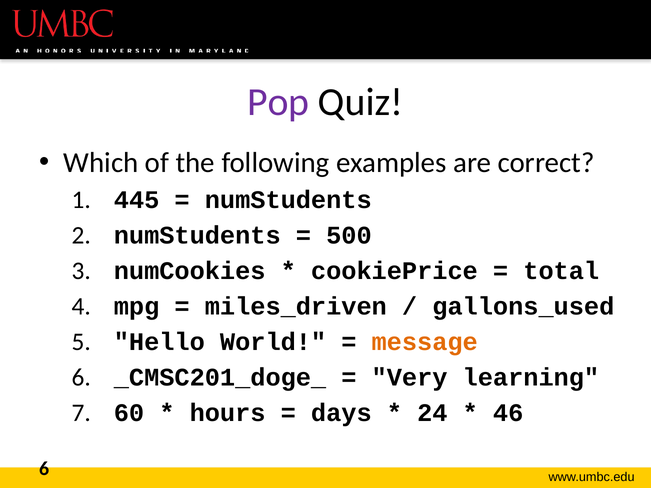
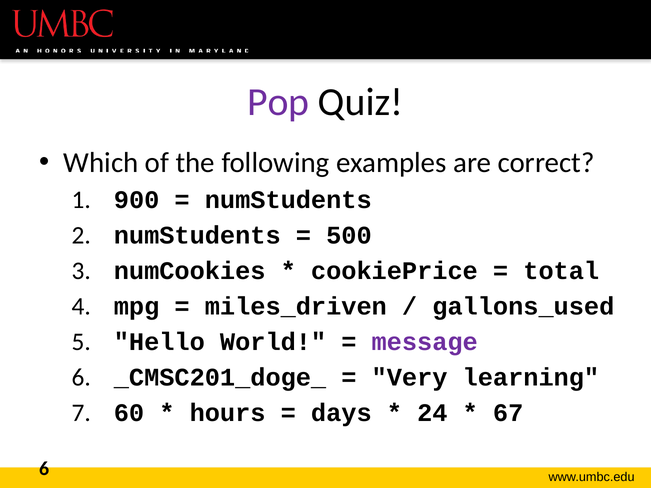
445: 445 -> 900 (137, 200)
message colour: orange -> purple (425, 342)
46: 46 -> 67 (508, 413)
